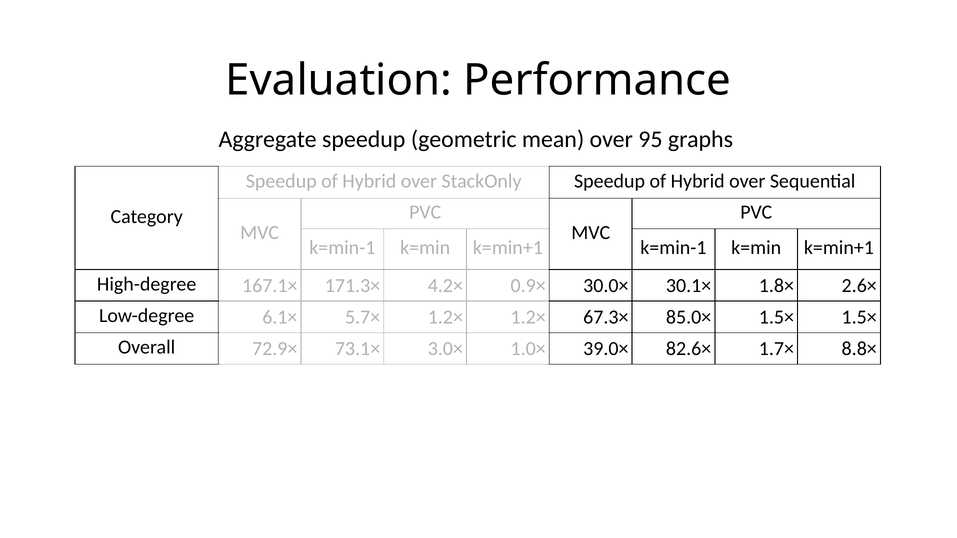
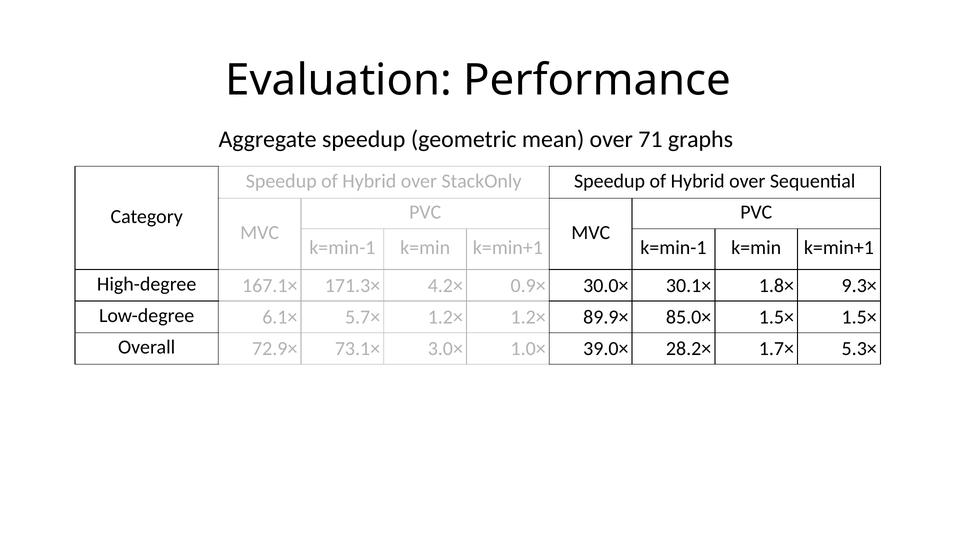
95: 95 -> 71 (650, 139)
2.6×: 2.6× -> 9.3× (859, 286)
67.3×: 67.3× -> 89.9× (606, 317)
82.6×: 82.6× -> 28.2× (689, 349)
8.8×: 8.8× -> 5.3× (859, 349)
